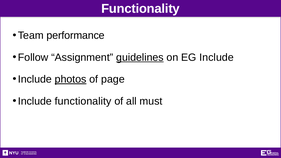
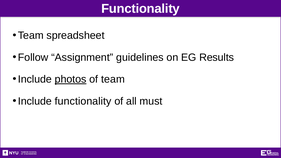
performance: performance -> spreadsheet (76, 36)
guidelines underline: present -> none (140, 57)
EG Include: Include -> Results (217, 57)
of page: page -> team (113, 79)
